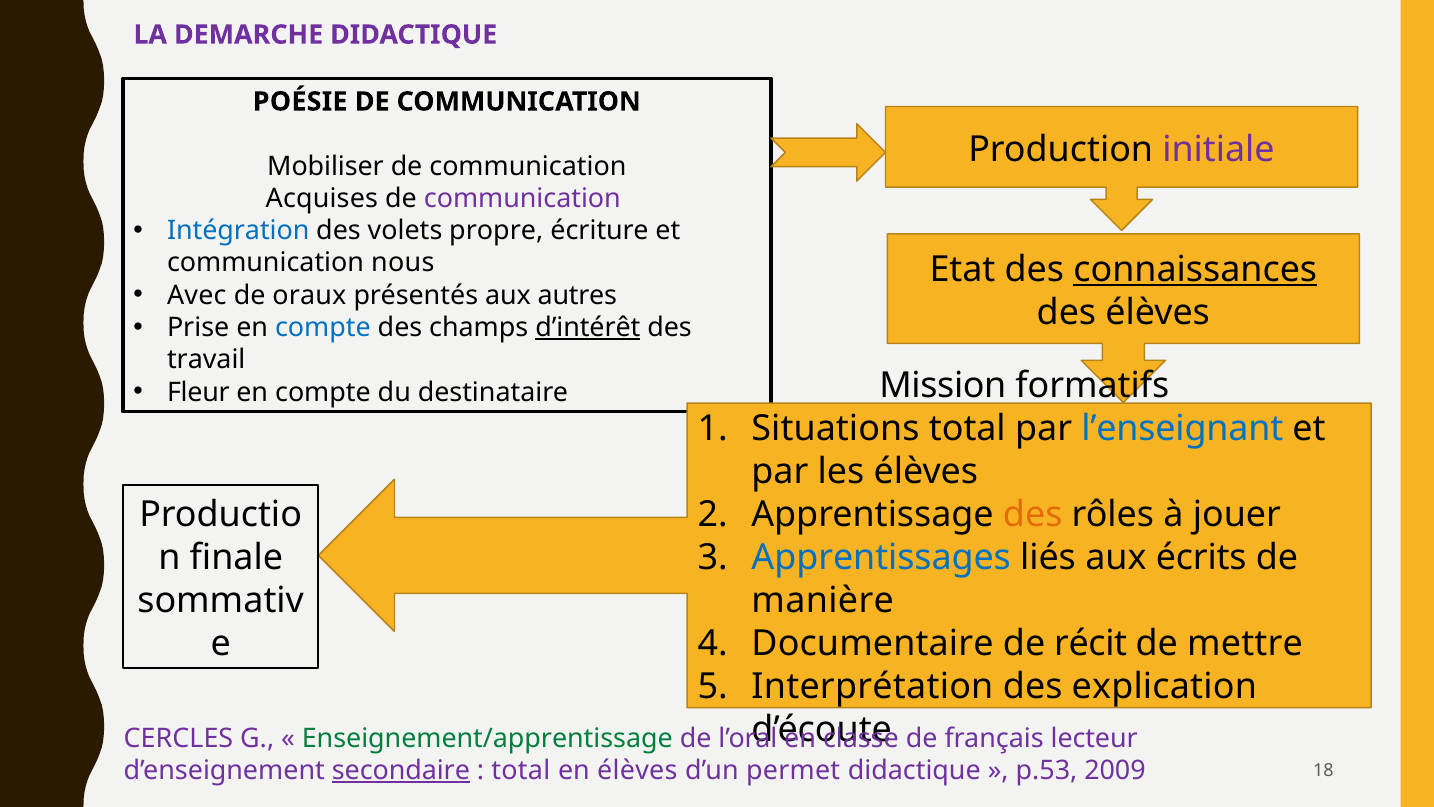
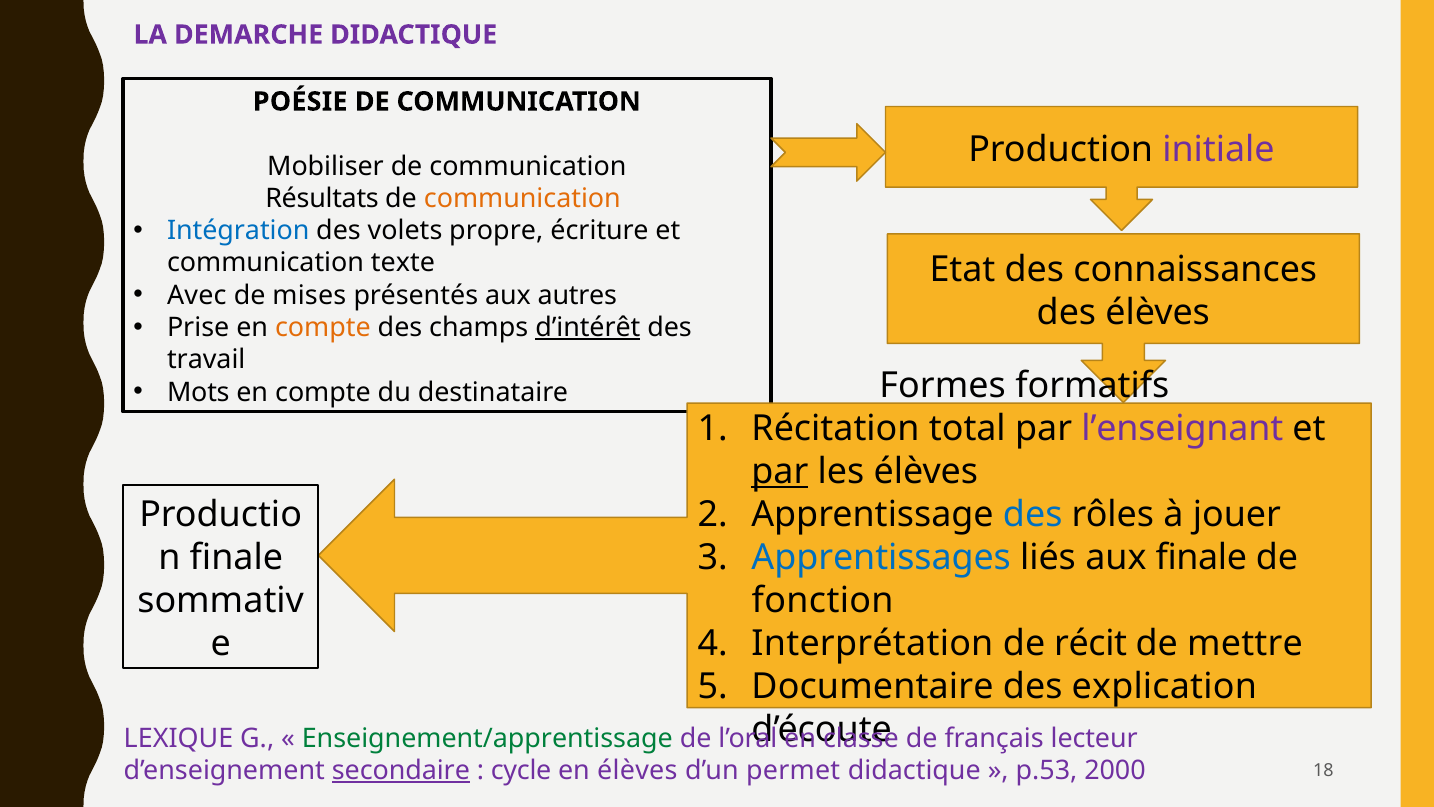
Acquises: Acquises -> Résultats (322, 198)
communication colour: purple -> orange (522, 198)
nous: nous -> texte (403, 263)
connaissances underline: present -> none (1195, 270)
oraux: oraux -> mises (309, 295)
compte colour: blue -> orange (323, 327)
Mission: Mission -> Formes (943, 386)
Fleur: Fleur -> Mots (198, 392)
Situations: Situations -> Récitation (836, 429)
l’enseignant colour: blue -> purple (1182, 429)
par underline: none -> present (780, 472)
des colour: orange -> blue (1033, 515)
aux écrits: écrits -> finale (1201, 558)
manière: manière -> fonction (823, 601)
Documentaire: Documentaire -> Interprétation (872, 644)
Interprétation: Interprétation -> Documentaire (872, 687)
CERCLES: CERCLES -> LEXIQUE (178, 738)
total: total -> cycle (521, 770)
2009: 2009 -> 2000 (1115, 770)
